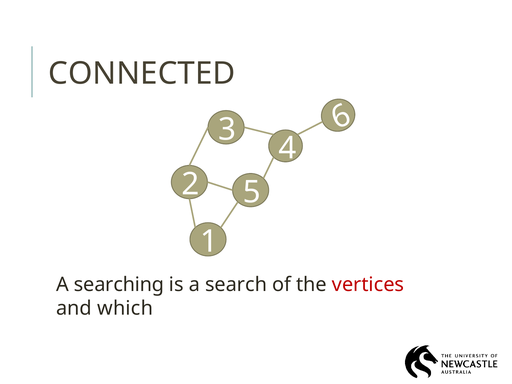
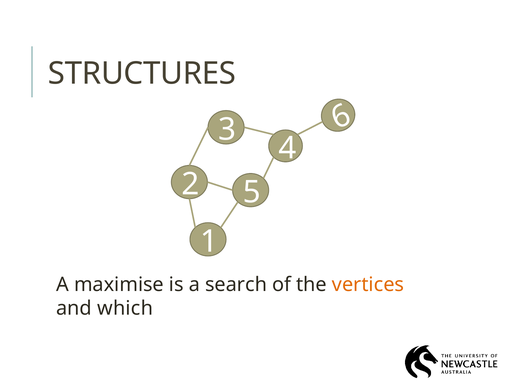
CONNECTED: CONNECTED -> STRUCTURES (142, 73)
searching: searching -> maximise (119, 284)
vertices colour: red -> orange (368, 284)
